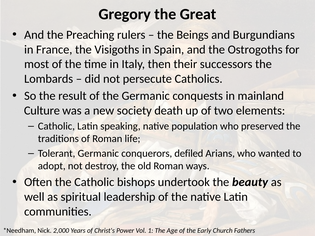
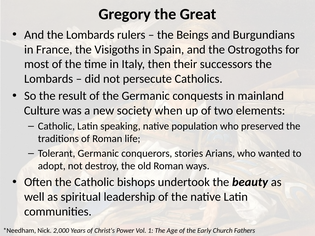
And the Preaching: Preaching -> Lombards (90, 35)
death: death -> when (169, 111)
defiled: defiled -> stories (189, 154)
